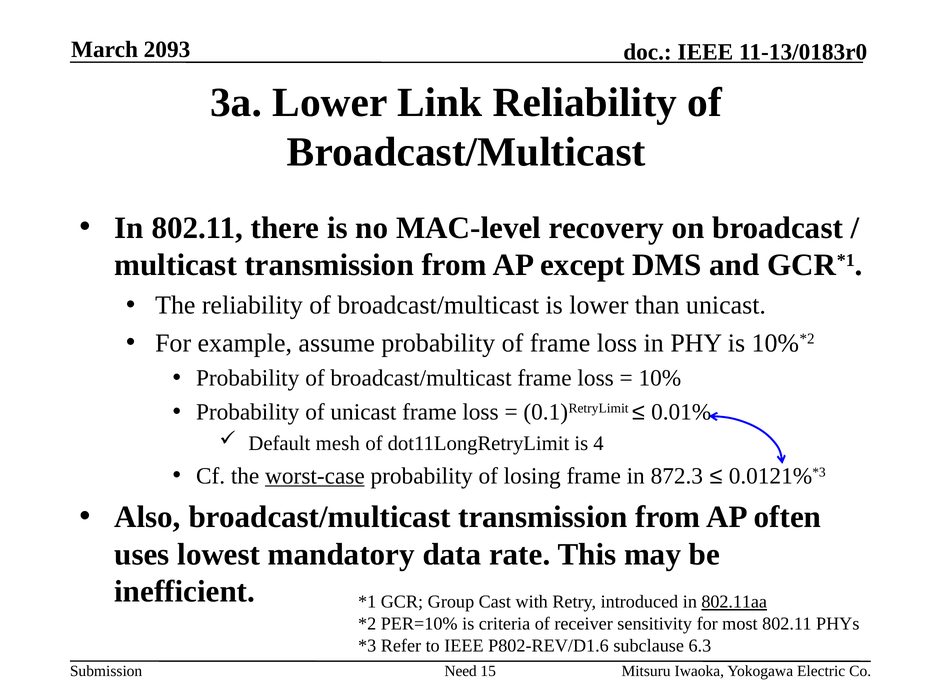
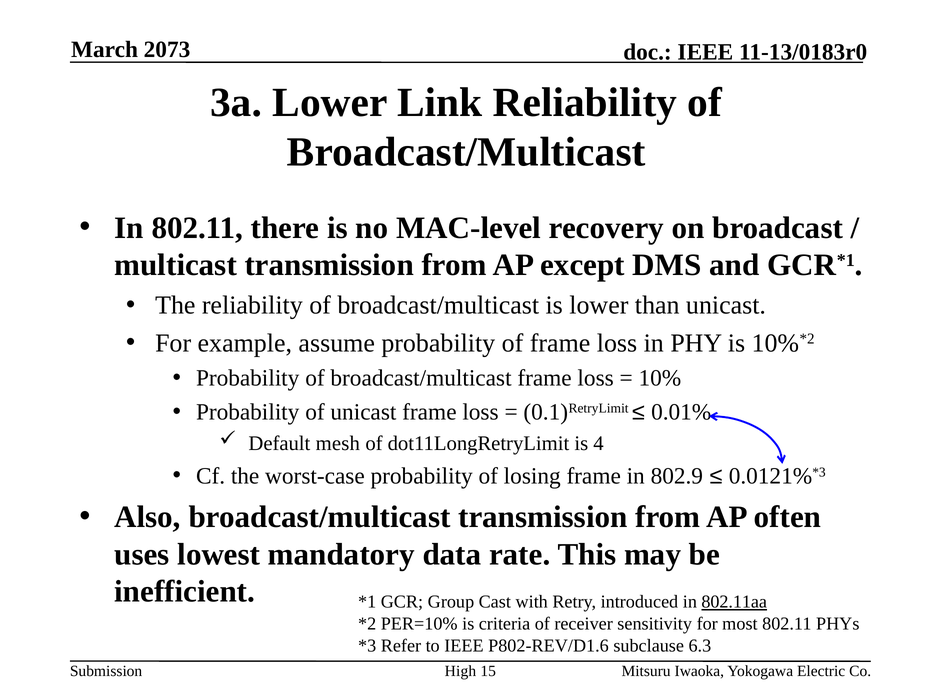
2093: 2093 -> 2073 (167, 49)
worst-case underline: present -> none (315, 476)
872.3: 872.3 -> 802.9 (677, 476)
Need: Need -> High (460, 671)
